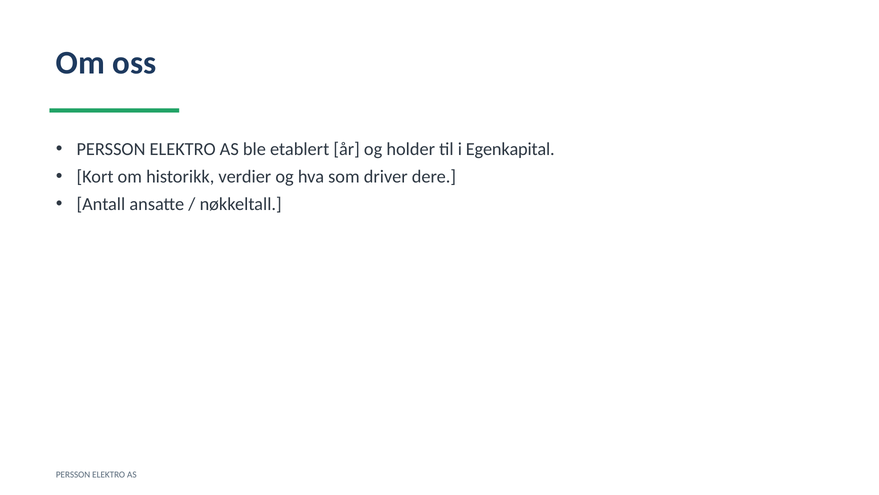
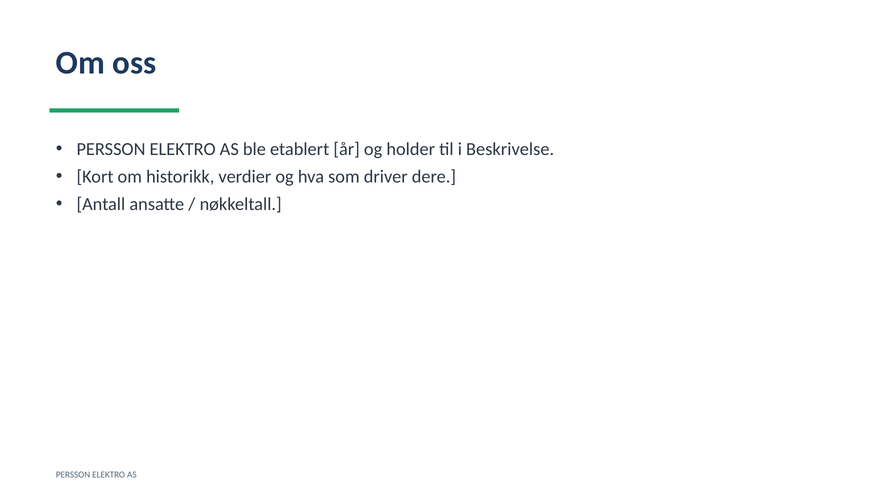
Egenkapital: Egenkapital -> Beskrivelse (510, 149)
